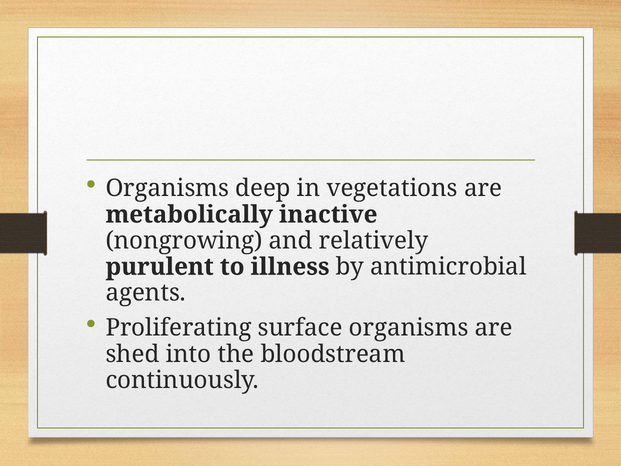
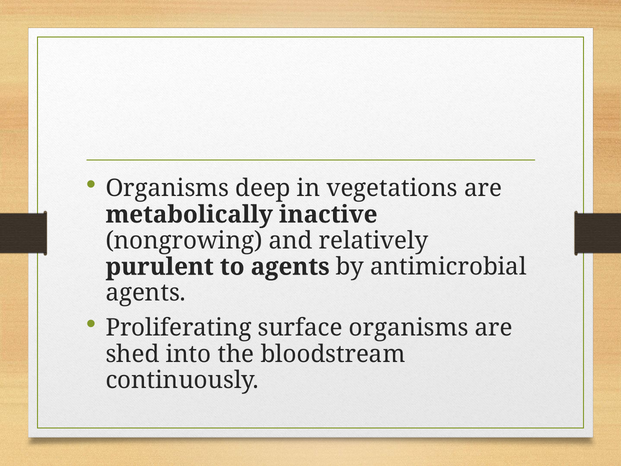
to illness: illness -> agents (290, 267)
